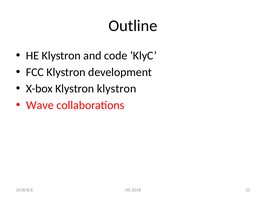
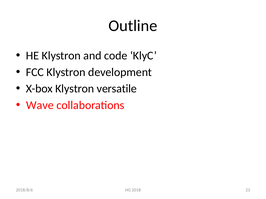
Klystron klystron: klystron -> versatile (117, 89)
